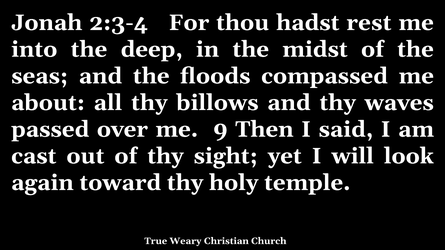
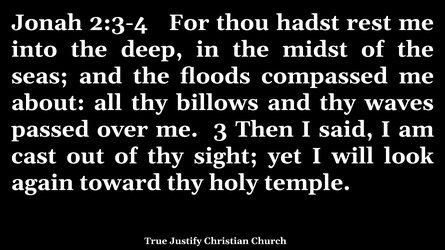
9: 9 -> 3 (220, 130)
Weary: Weary -> Justify (186, 241)
